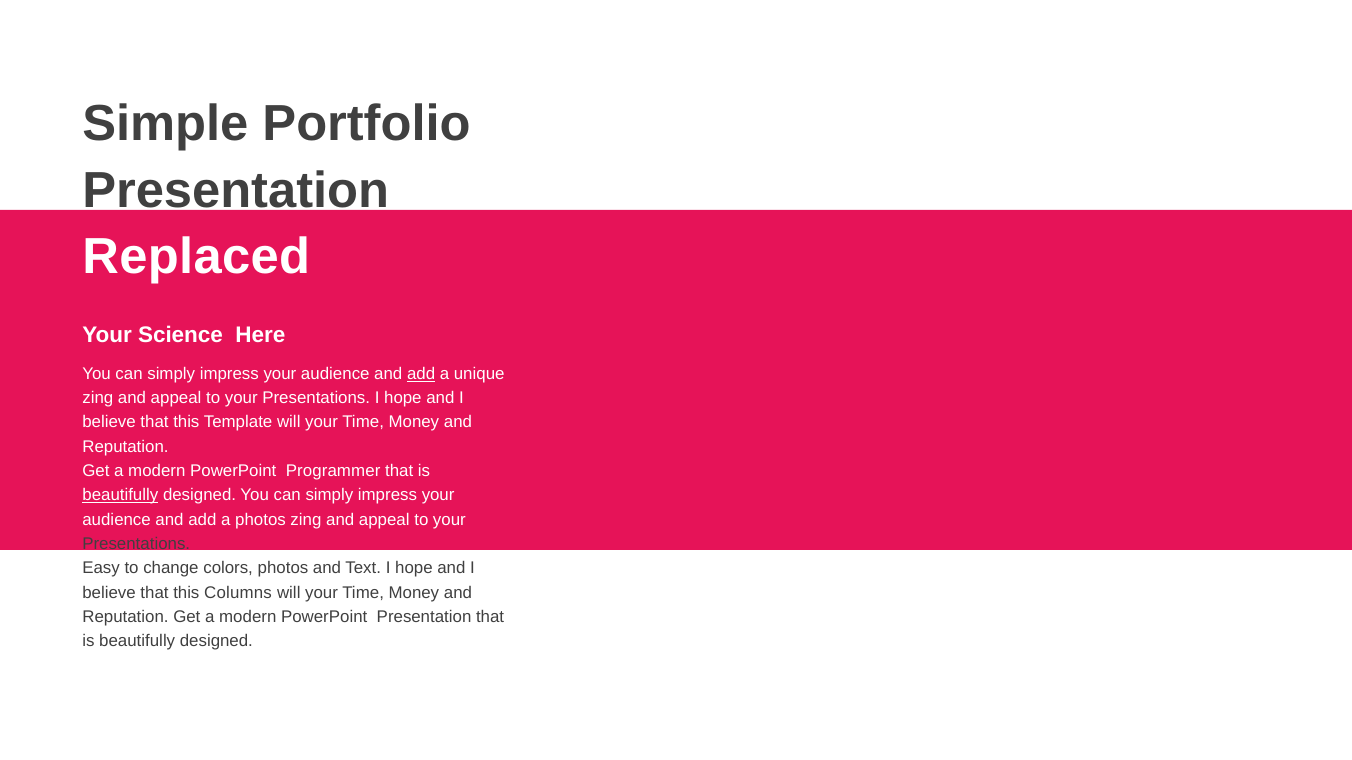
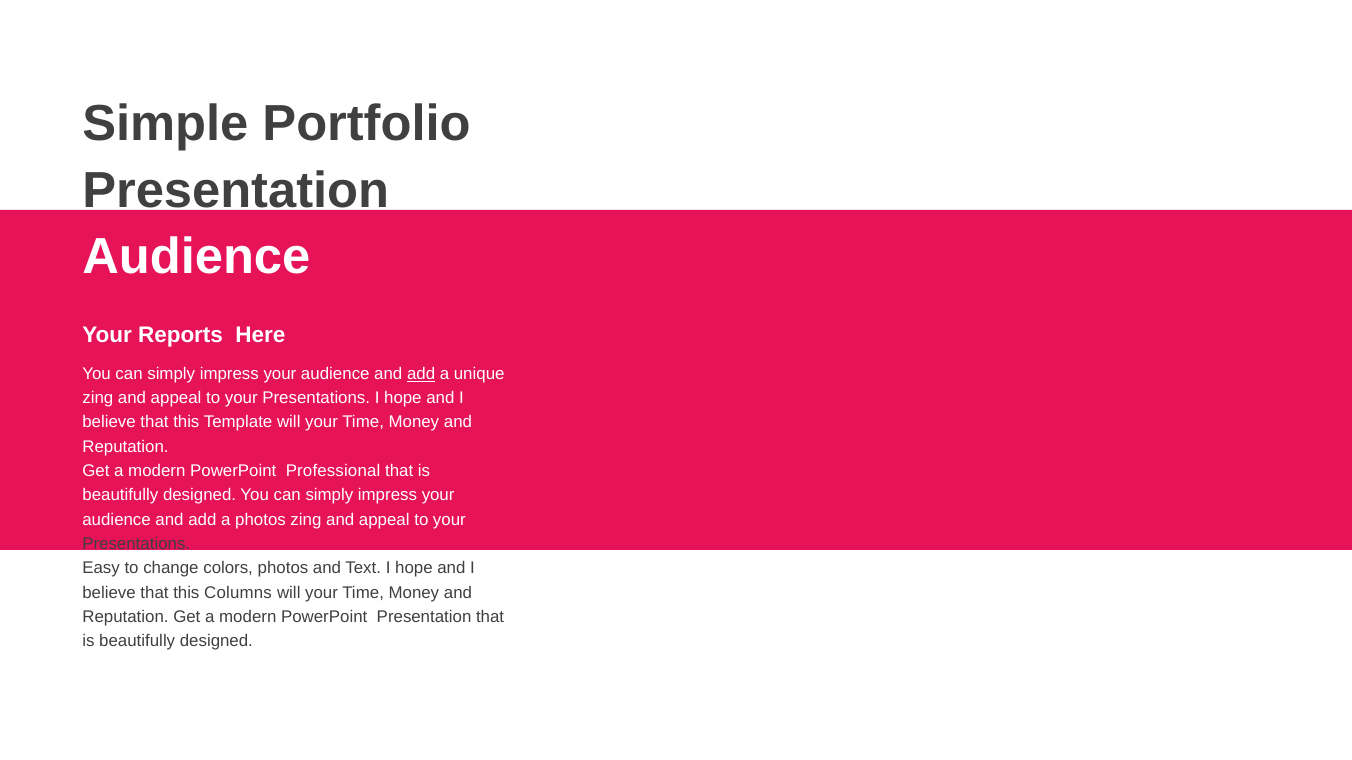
Replaced: Replaced -> Audience (196, 257)
Science: Science -> Reports (181, 335)
Programmer: Programmer -> Professional (333, 471)
beautifully underline: present -> none (120, 496)
